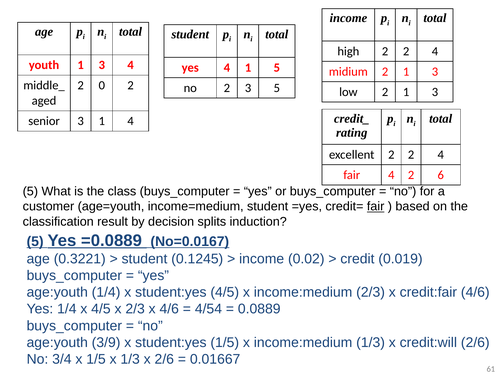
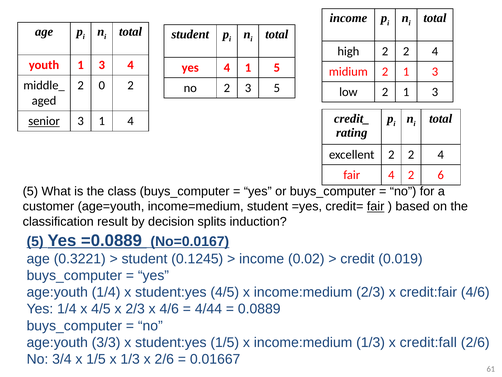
senior underline: none -> present (44, 121)
4/54: 4/54 -> 4/44 (208, 309)
3/9: 3/9 -> 3/3 (106, 342)
credit:will: credit:will -> credit:fall (428, 342)
